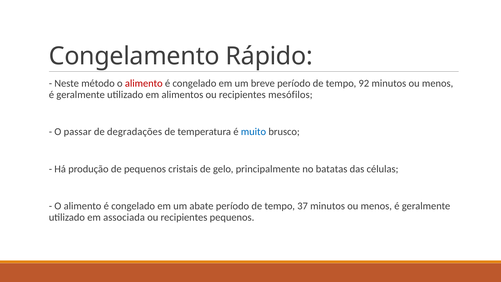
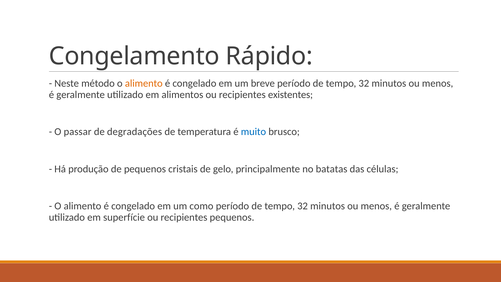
alimento colour: red -> orange (144, 83)
92: 92 -> 32 (364, 83)
mesófilos: mesófilos -> existentes (290, 95)
abate: abate -> como (201, 206)
37: 37 -> 32 (303, 206)
associada: associada -> superfície (124, 217)
